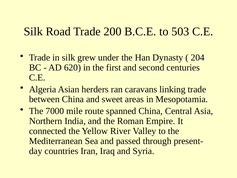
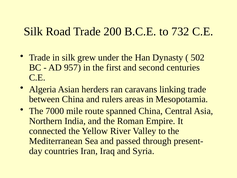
503: 503 -> 732 (180, 31)
204: 204 -> 502 (198, 57)
620: 620 -> 957 (72, 67)
sweet: sweet -> rulers (112, 99)
